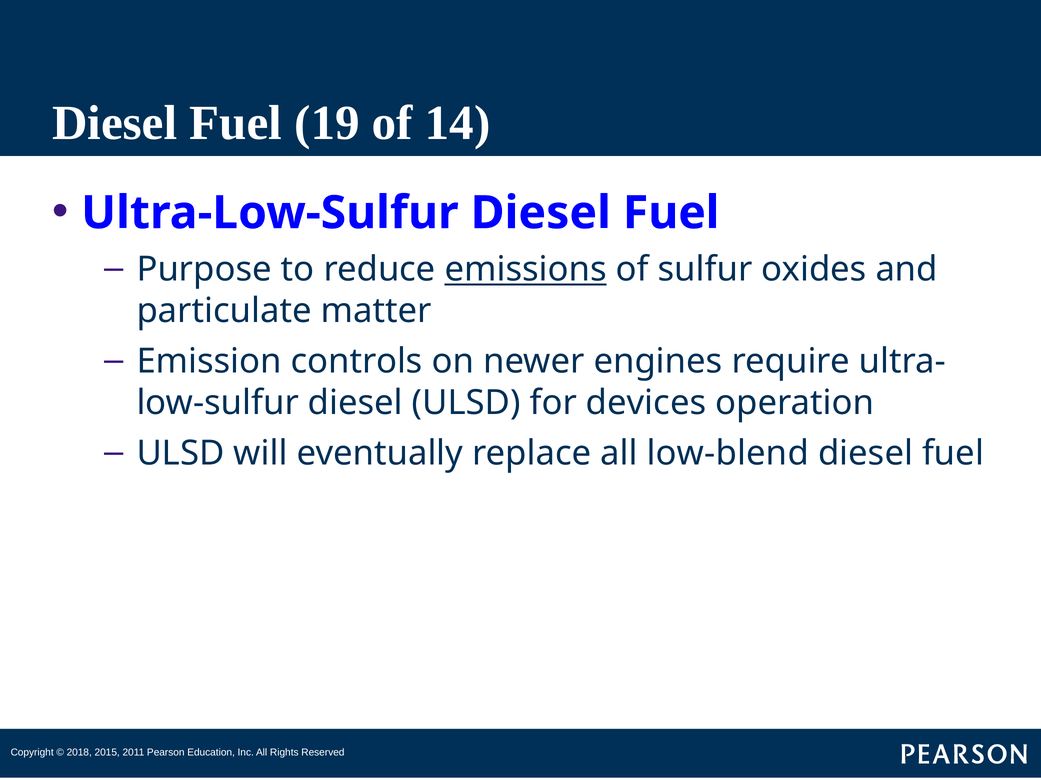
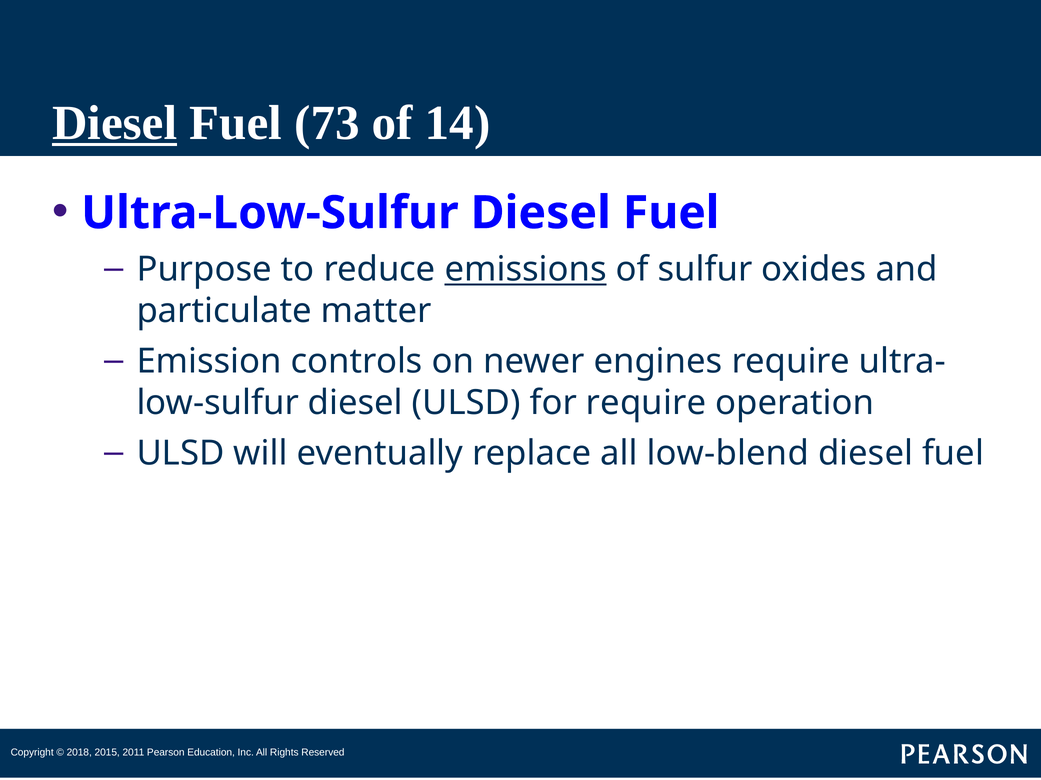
Diesel underline: none -> present (115, 123)
19: 19 -> 73 (327, 123)
for devices: devices -> require (646, 403)
